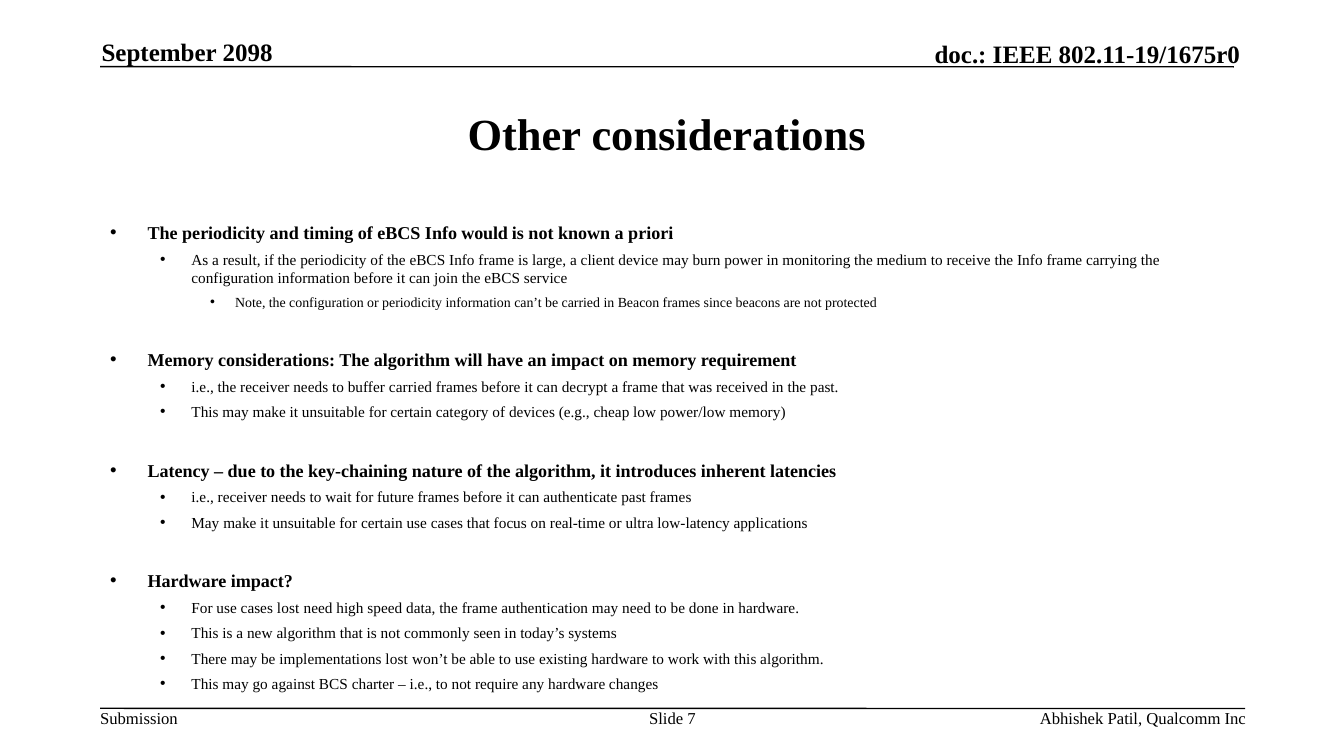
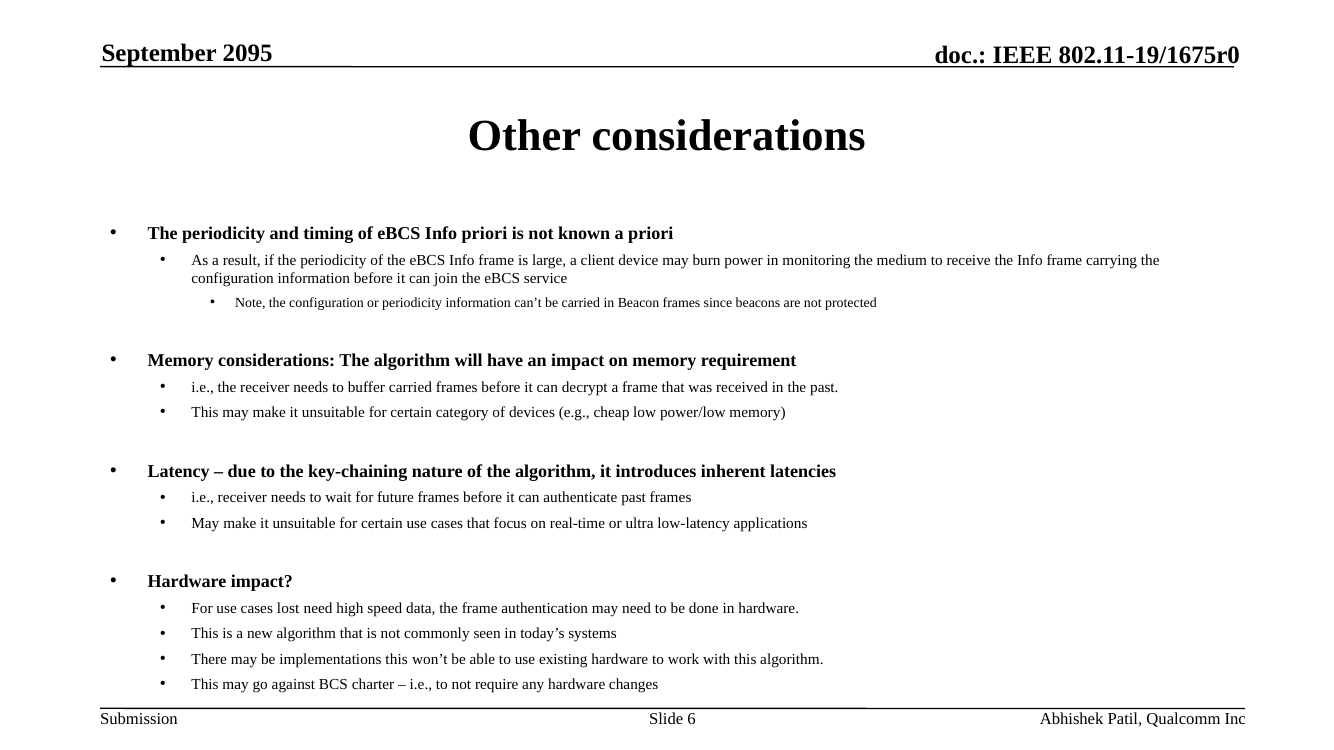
2098: 2098 -> 2095 (248, 53)
Info would: would -> priori (484, 234)
implementations lost: lost -> this (397, 659)
7: 7 -> 6 (692, 720)
